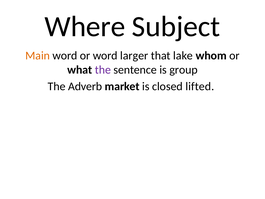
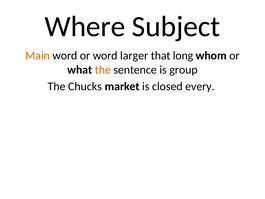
lake: lake -> long (183, 56)
the colour: purple -> orange (103, 70)
Adverb: Adverb -> Chucks (85, 86)
lifted: lifted -> every (200, 86)
